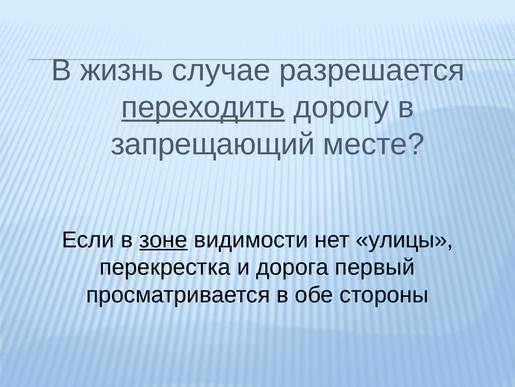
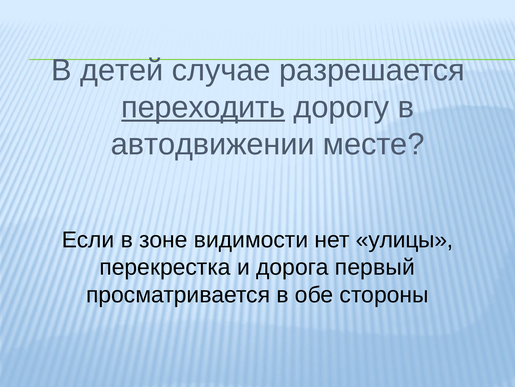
жизнь: жизнь -> детей (122, 70)
запрещающий: запрещающий -> автодвижении (213, 144)
зоне underline: present -> none (163, 239)
